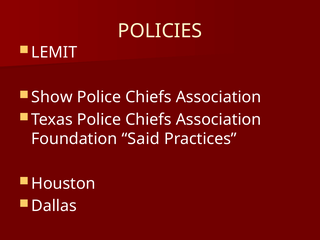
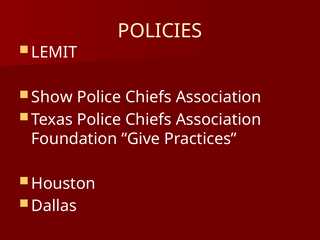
Said: Said -> Give (141, 139)
